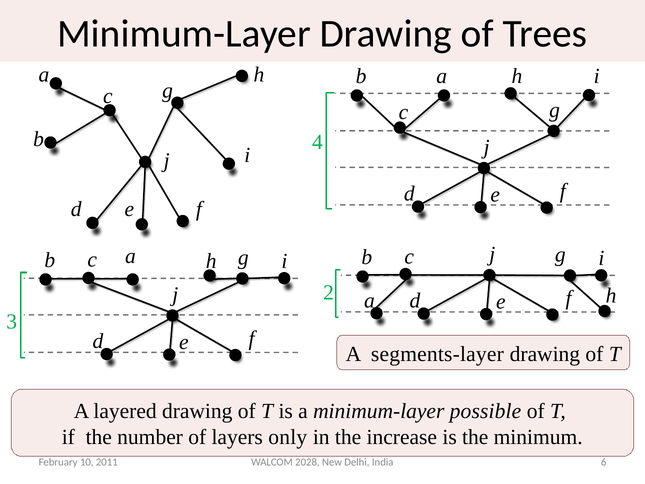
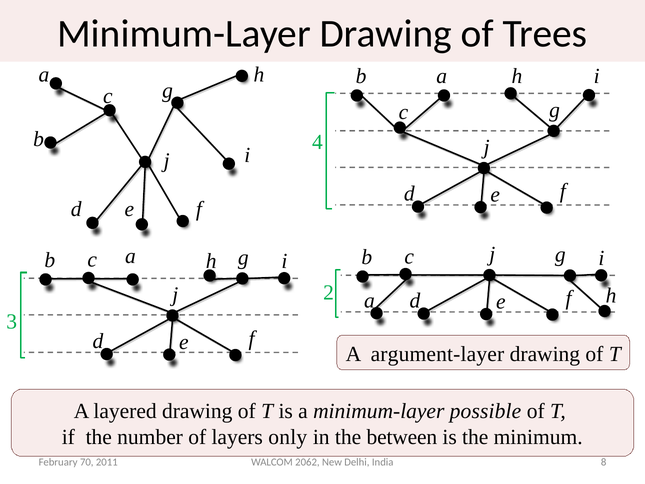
segments-layer: segments-layer -> argument-layer (437, 354)
increase: increase -> between (402, 437)
10: 10 -> 70 (87, 462)
2028: 2028 -> 2062 (307, 462)
6: 6 -> 8 (604, 462)
